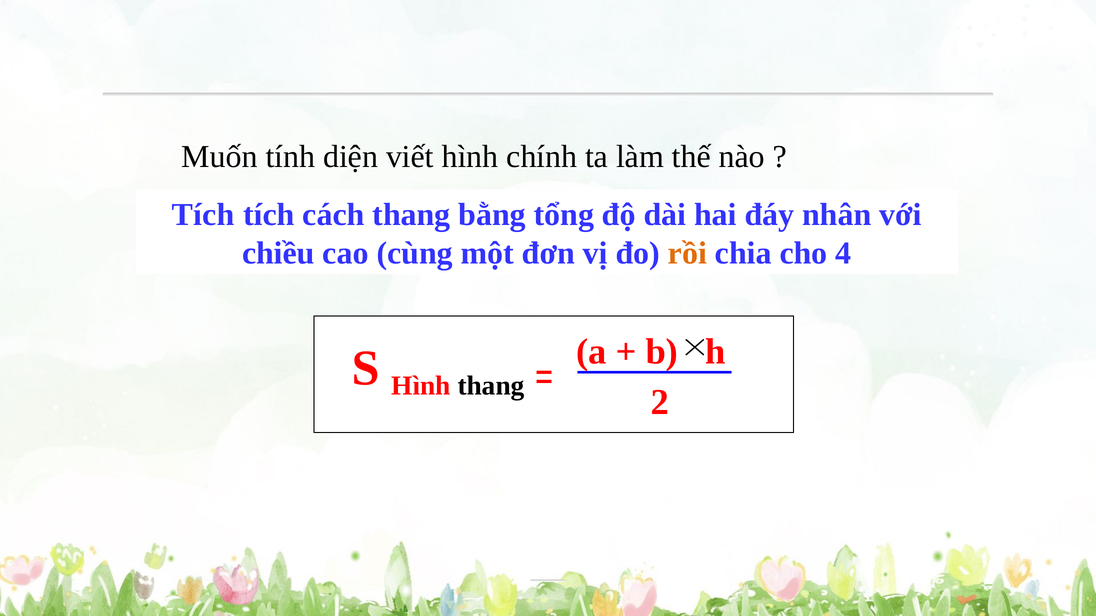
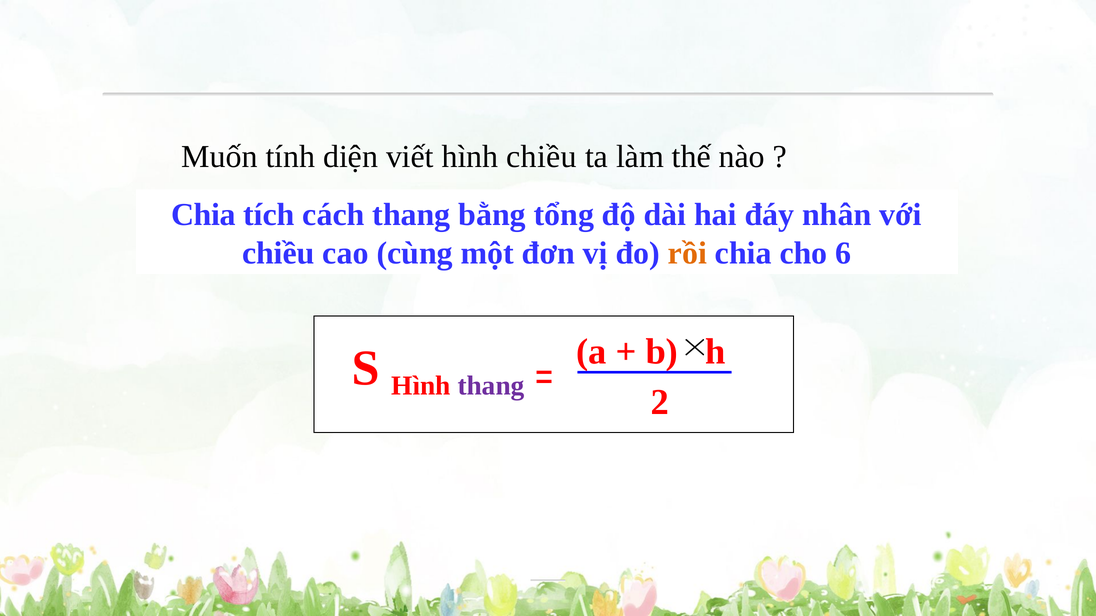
hình chính: chính -> chiều (542, 157)
Tích: Tích -> Chia (203, 215)
4: 4 -> 6 (843, 253)
thang colour: black -> purple (491, 386)
